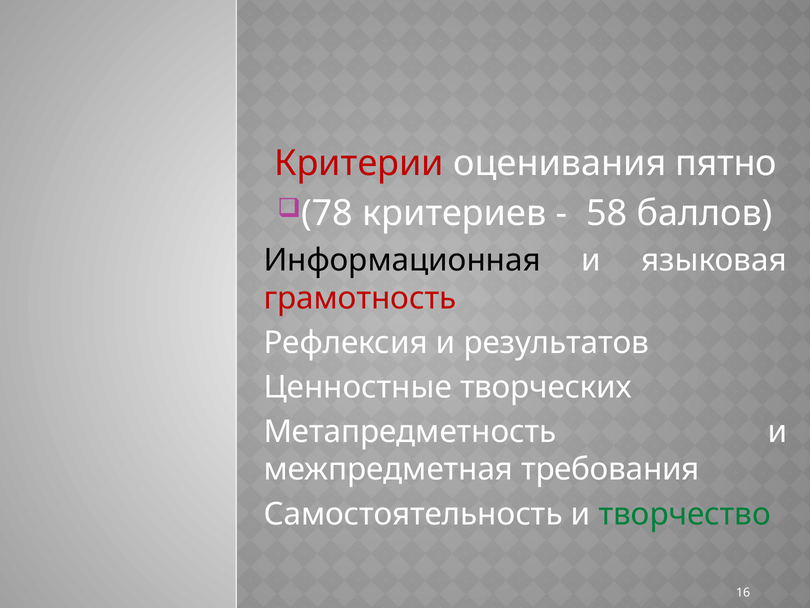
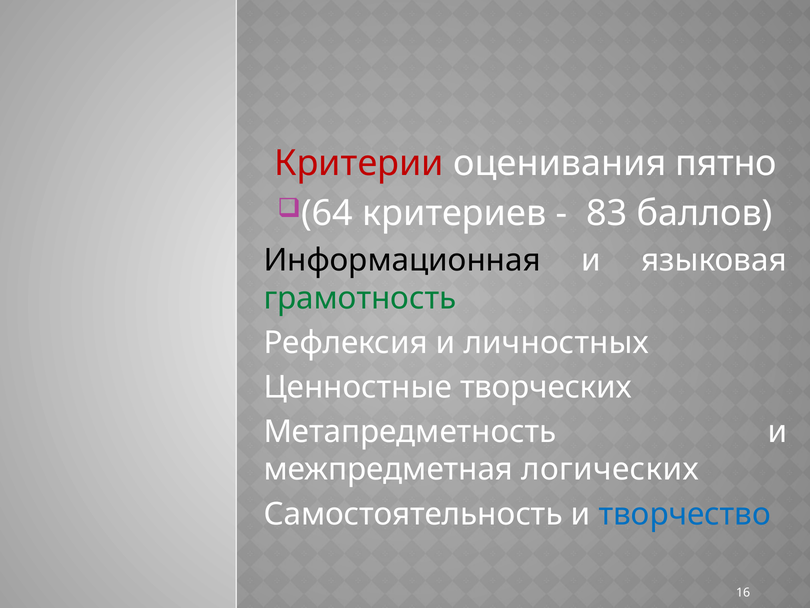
78: 78 -> 64 (327, 213)
58: 58 -> 83 (607, 213)
грамотность colour: red -> green (360, 298)
результатов: результатов -> личностных (556, 342)
требования: требования -> логических (610, 469)
творчество colour: green -> blue (685, 514)
